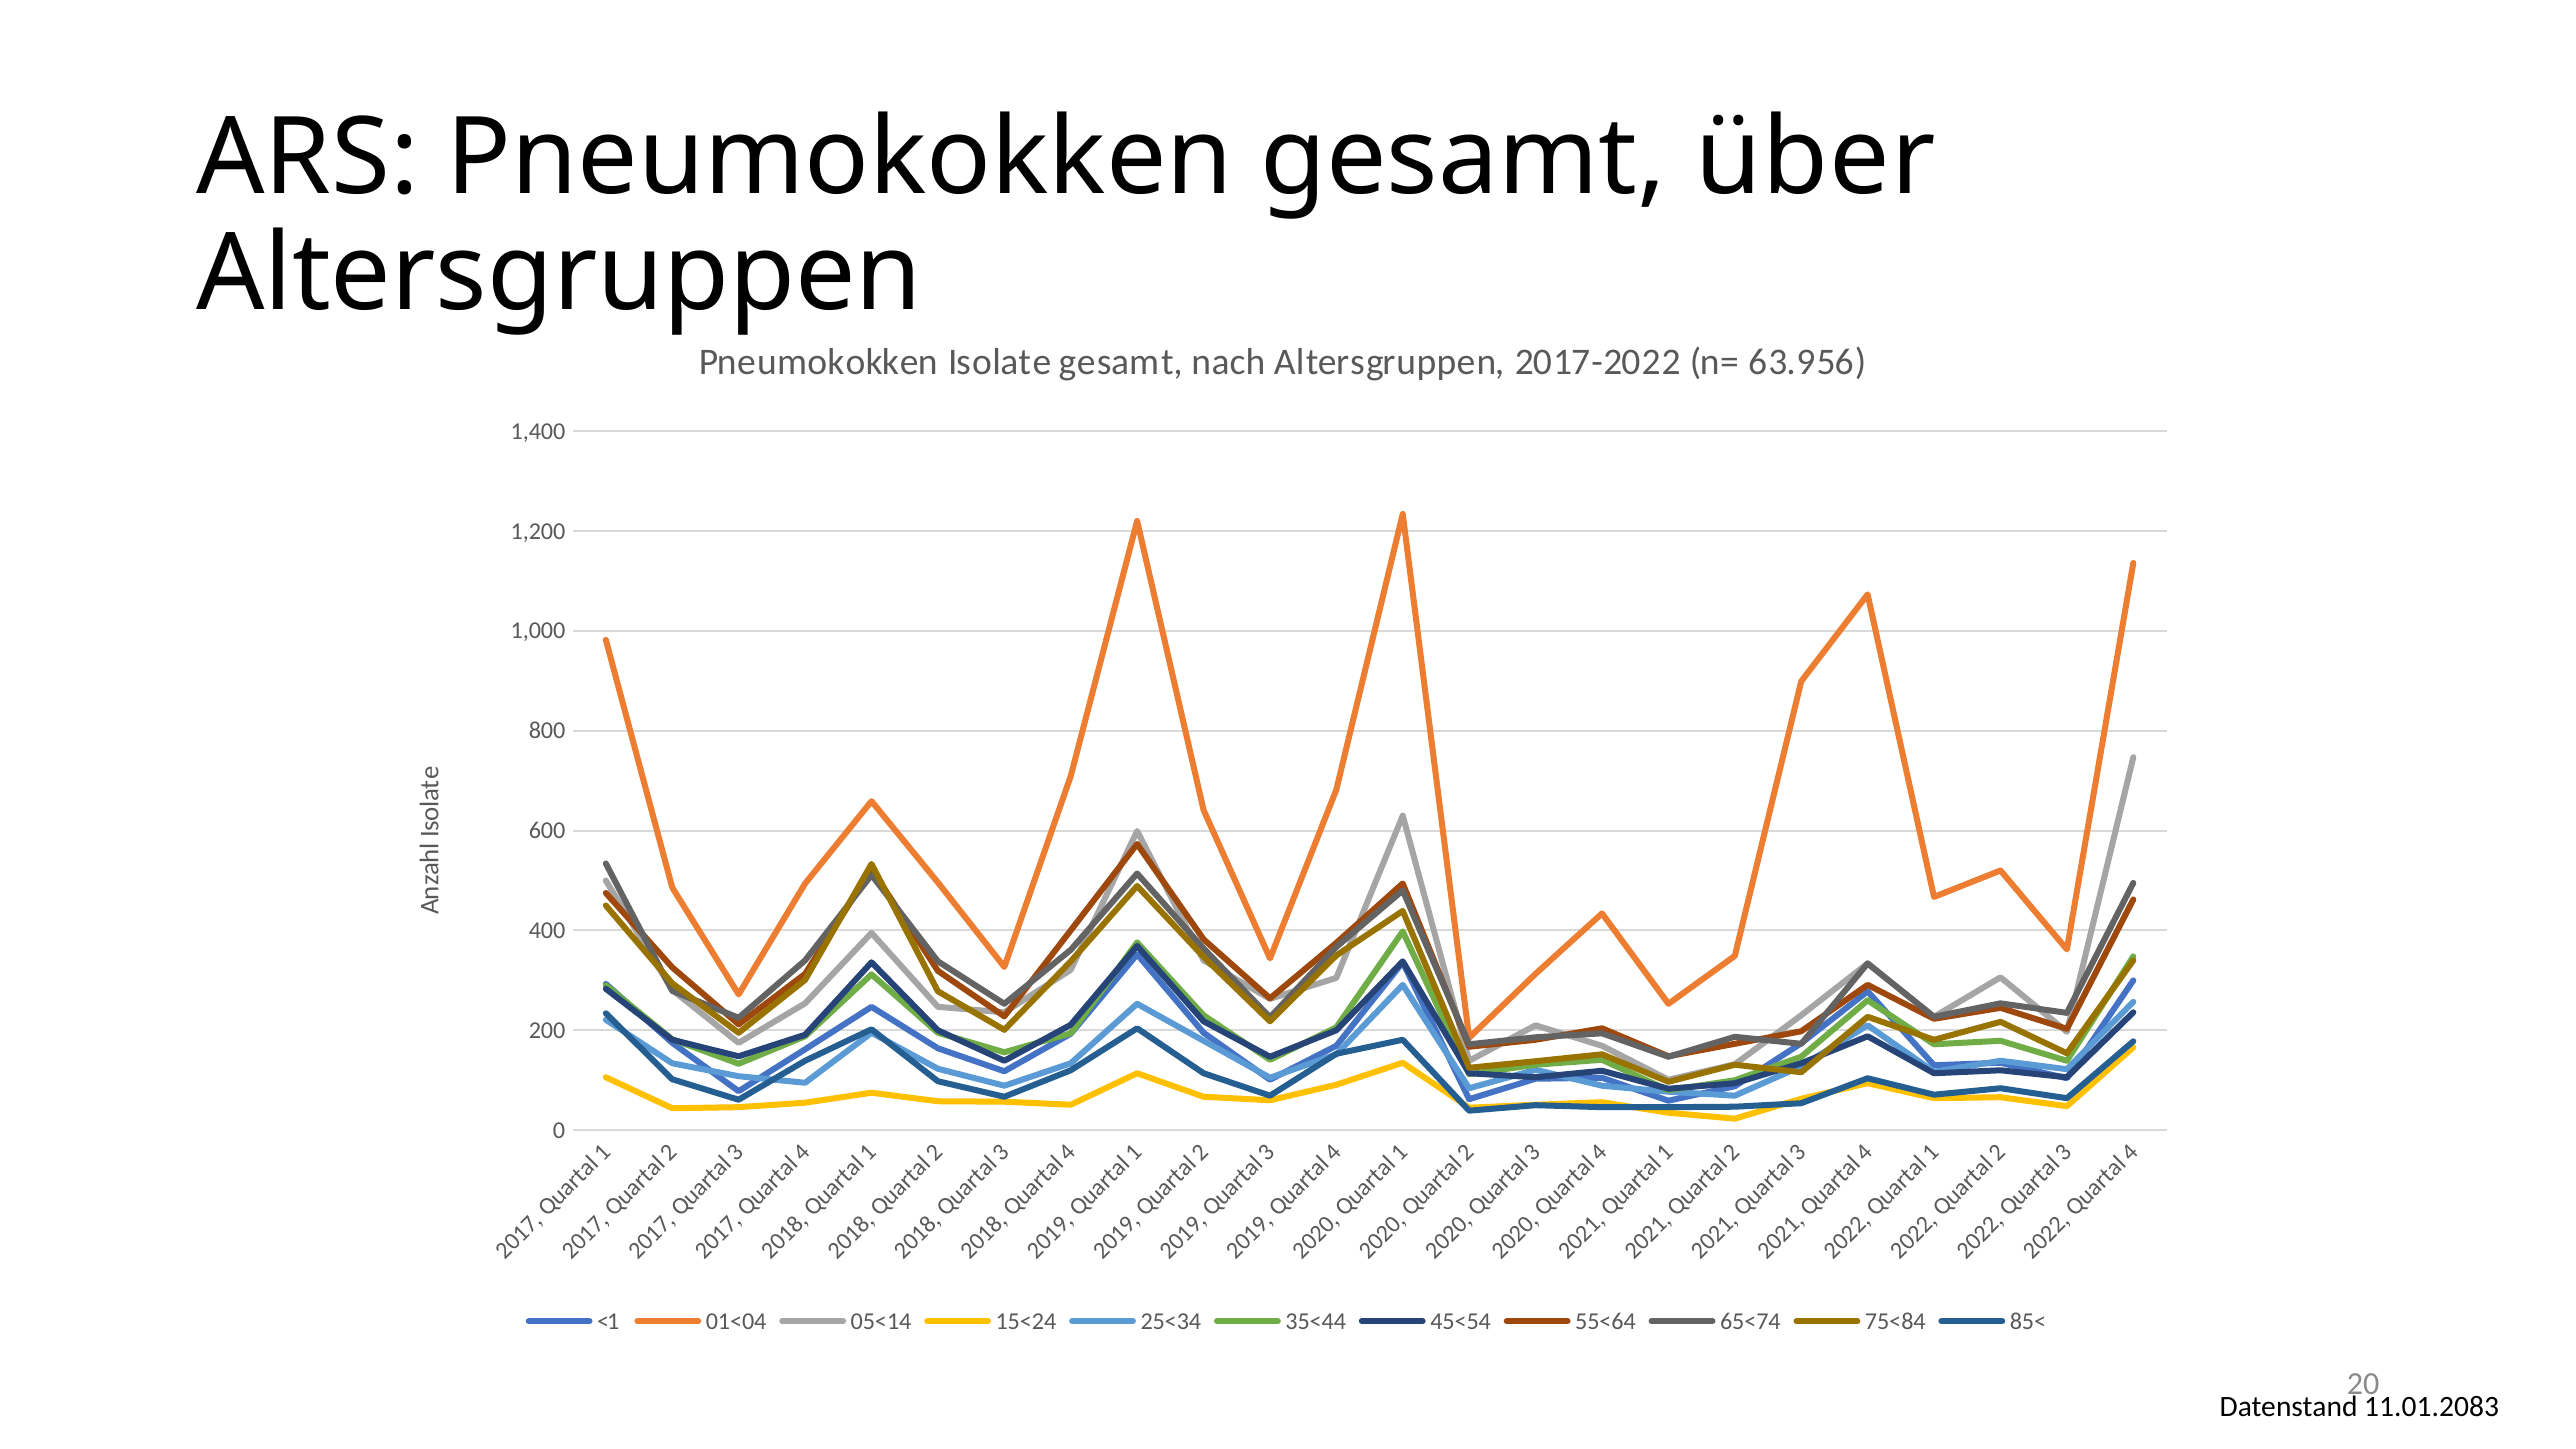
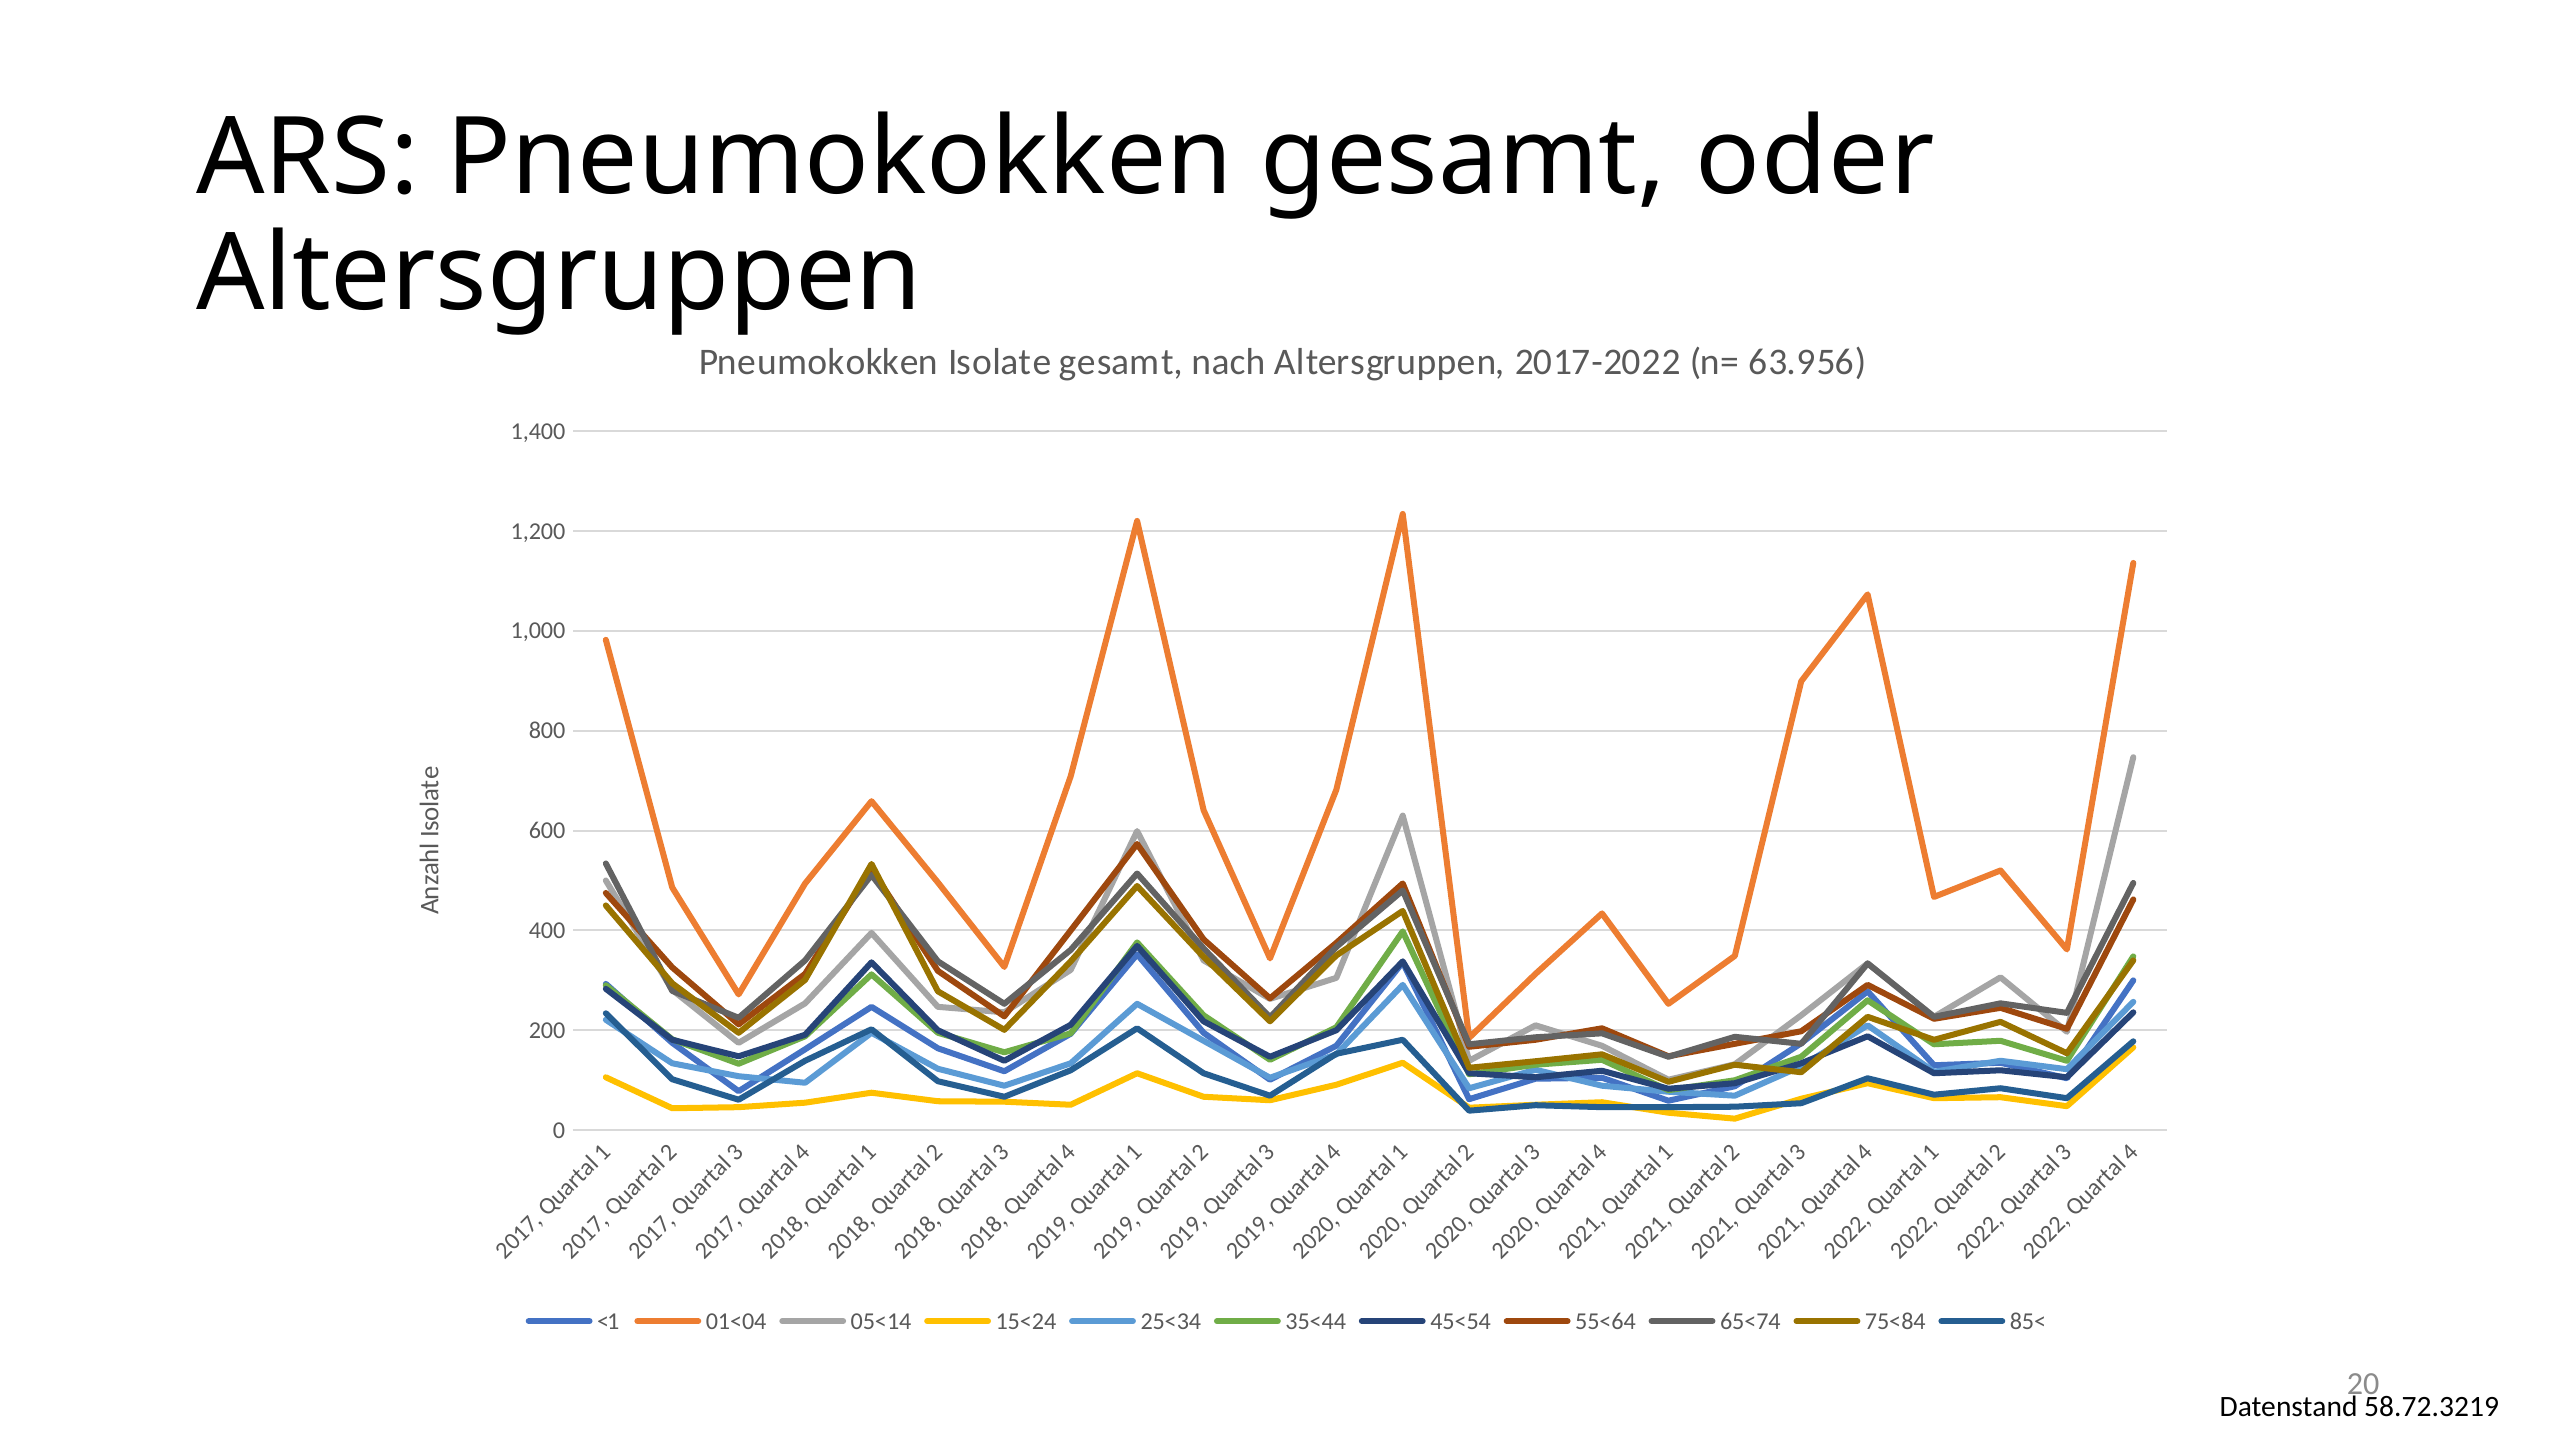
über: über -> oder (1815, 158)
11.01.2083: 11.01.2083 -> 58.72.3219 (2432, 1406)
